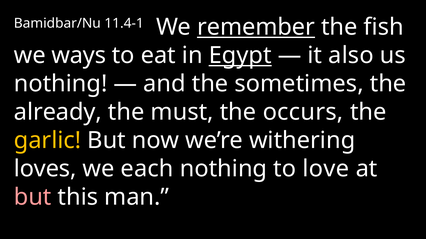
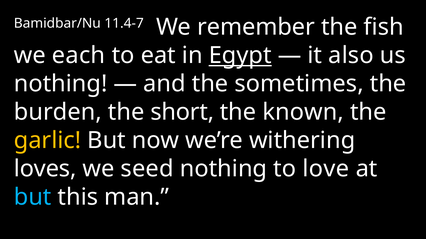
11.4-1: 11.4-1 -> 11.4-7 (124, 23)
remember underline: present -> none (256, 27)
ways: ways -> each (79, 56)
already: already -> burden (58, 112)
must: must -> short (182, 112)
occurs: occurs -> known (303, 112)
each: each -> seed (147, 169)
but colour: pink -> light blue (33, 197)
